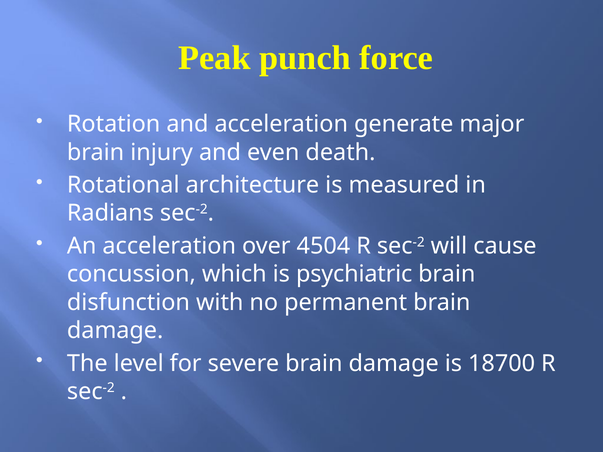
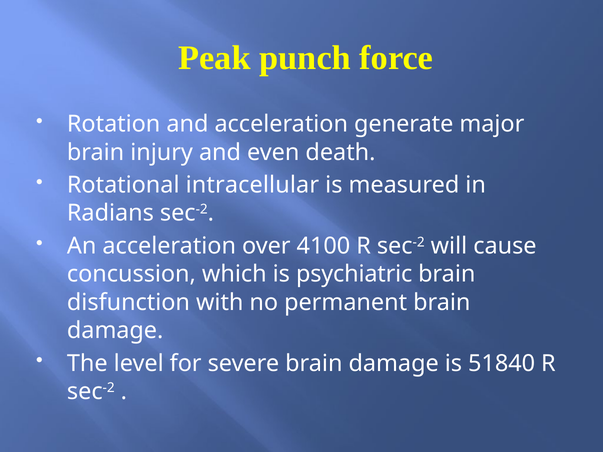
architecture: architecture -> intracellular (252, 185)
4504: 4504 -> 4100 (323, 246)
18700: 18700 -> 51840 (502, 364)
